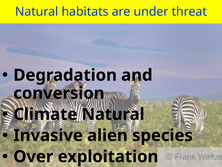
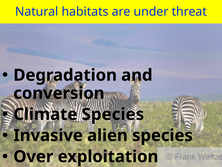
Climate Natural: Natural -> Species (113, 114)
